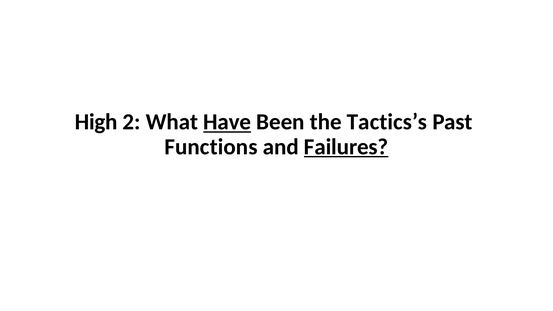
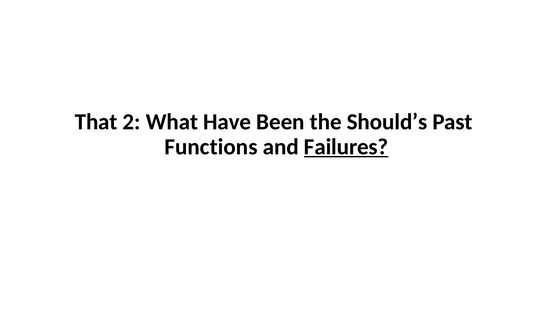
High: High -> That (96, 122)
Have underline: present -> none (227, 122)
Tactics’s: Tactics’s -> Should’s (387, 122)
